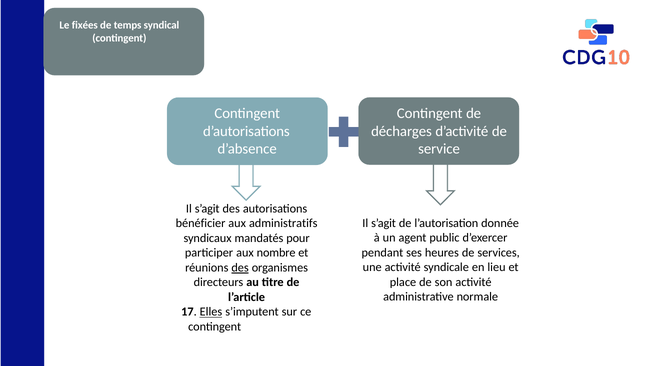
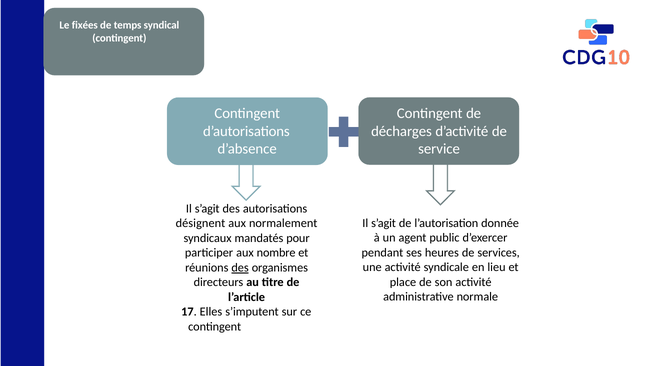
bénéficier: bénéficier -> désignent (200, 223)
administratifs: administratifs -> normalement (283, 223)
Elles underline: present -> none (211, 312)
